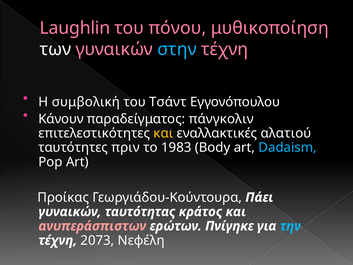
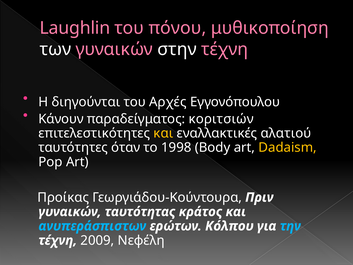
στην colour: light blue -> white (177, 49)
συμβολική: συμβολική -> διηγούνται (86, 102)
Τσάντ: Τσάντ -> Αρχές (168, 102)
πάνγκολιν: πάνγκολιν -> κοριτσιών (221, 119)
πριν: πριν -> όταν (126, 147)
1983: 1983 -> 1998 (176, 147)
Dadaism colour: light blue -> yellow (288, 147)
Πάει: Πάει -> Πριν (259, 197)
ανυπεράσπιστων colour: pink -> light blue (92, 226)
Πνίγηκε: Πνίγηκε -> Κόλπου (229, 226)
2073: 2073 -> 2009 (97, 240)
